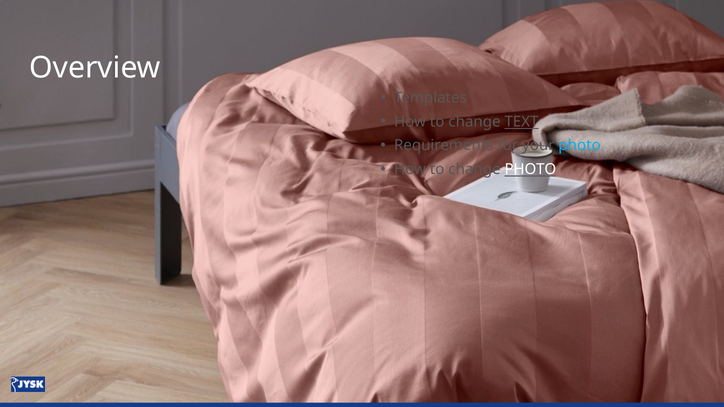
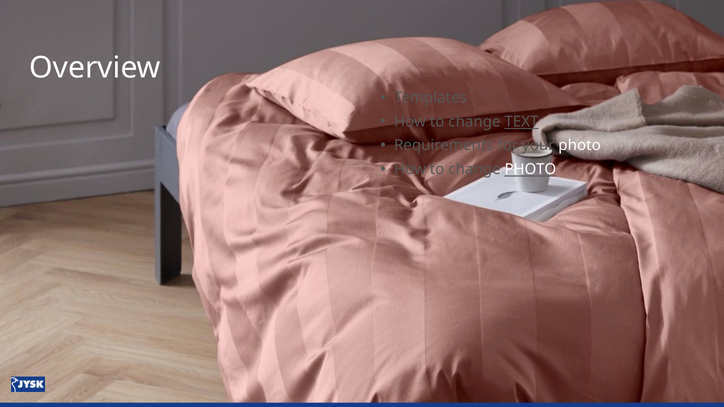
photo colour: light blue -> white (580, 146)
